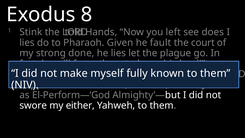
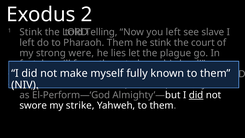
Exodus 8: 8 -> 2 (87, 15)
Hands: Hands -> Telling (101, 32)
does: does -> slave (213, 32)
lies: lies -> left (27, 43)
Pharaoh Given: Given -> Them (120, 43)
he fault: fault -> stink (161, 43)
done: done -> were (81, 53)
did underline: none -> present (196, 95)
either: either -> strike (80, 105)
